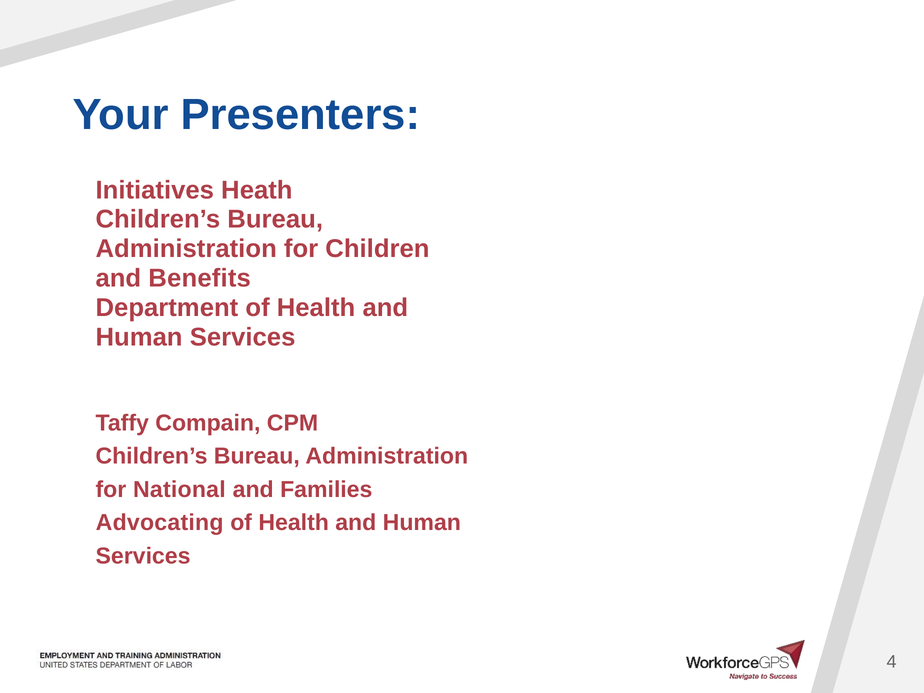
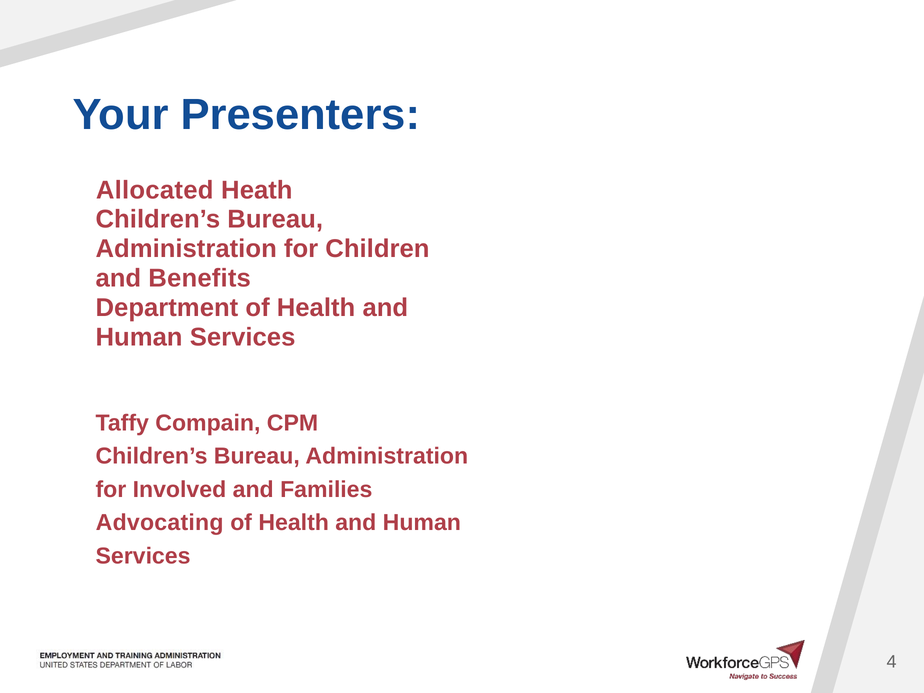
Initiatives: Initiatives -> Allocated (155, 190)
National: National -> Involved (179, 490)
